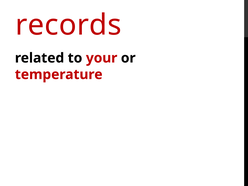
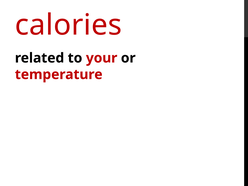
records: records -> calories (68, 25)
